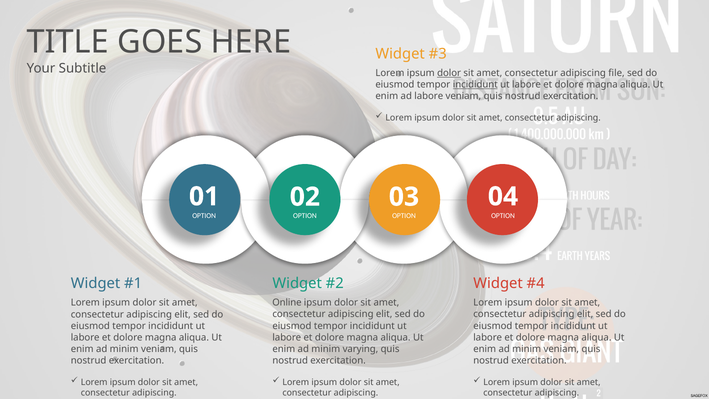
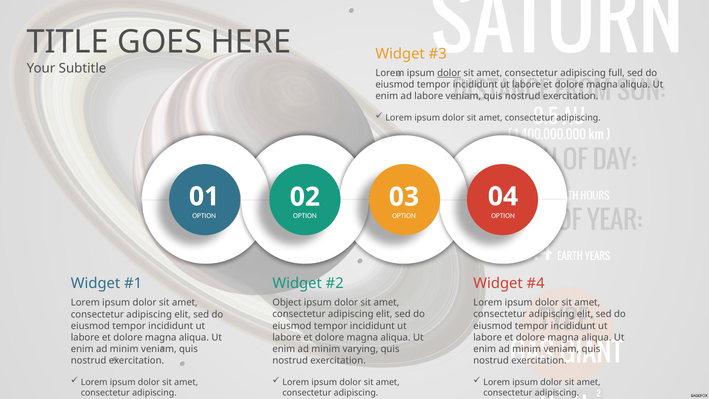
file: file -> full (617, 73)
incididunt underline: present -> none (475, 85)
Online: Online -> Object (287, 303)
